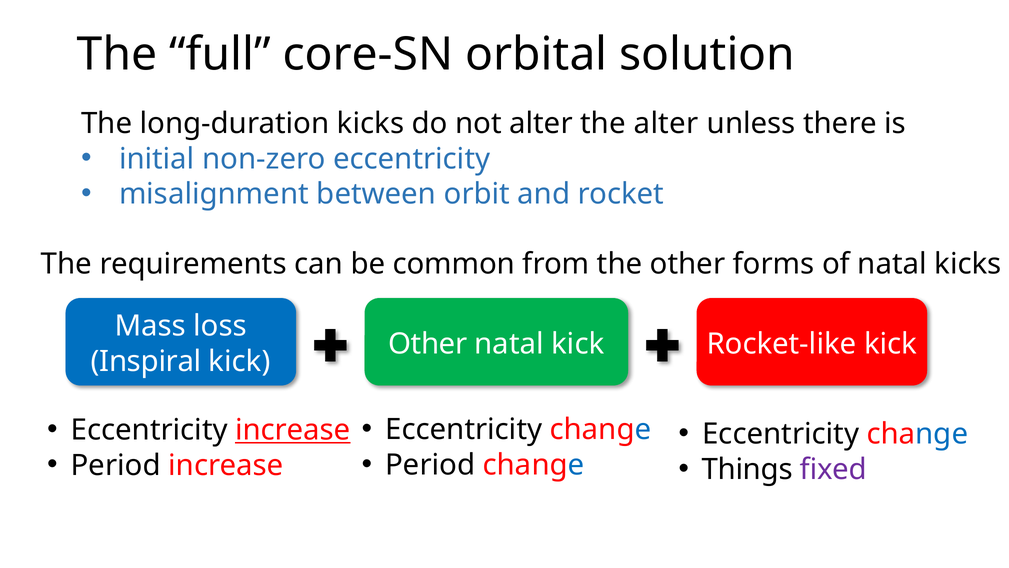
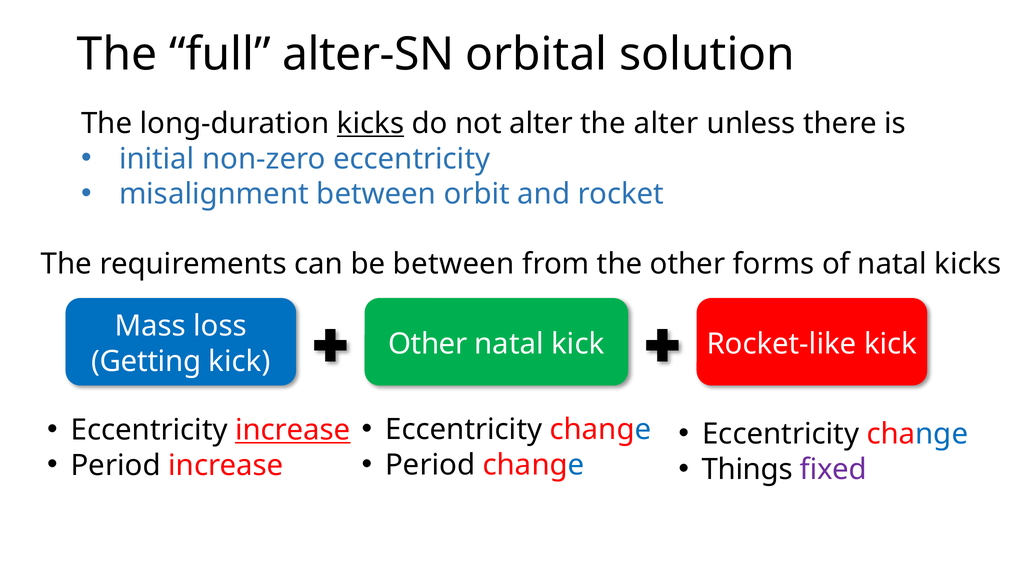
core-SN: core-SN -> alter-SN (368, 55)
kicks underline: none -> present (371, 123)
be common: common -> between (454, 264)
Inspiral: Inspiral -> Getting (146, 361)
